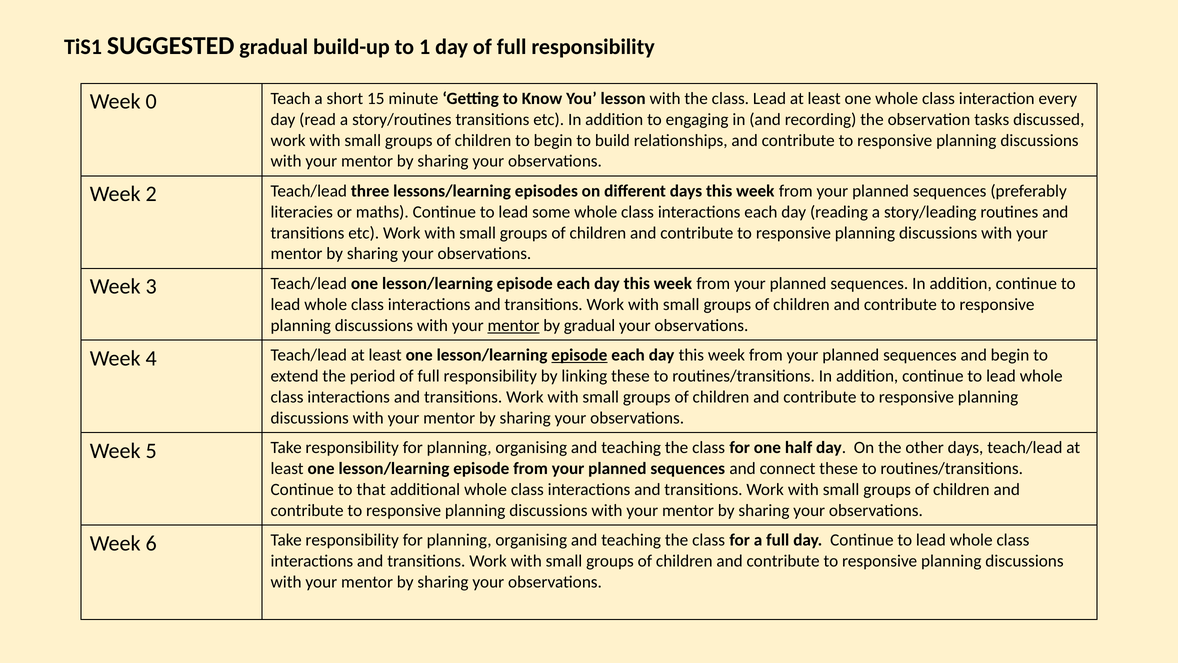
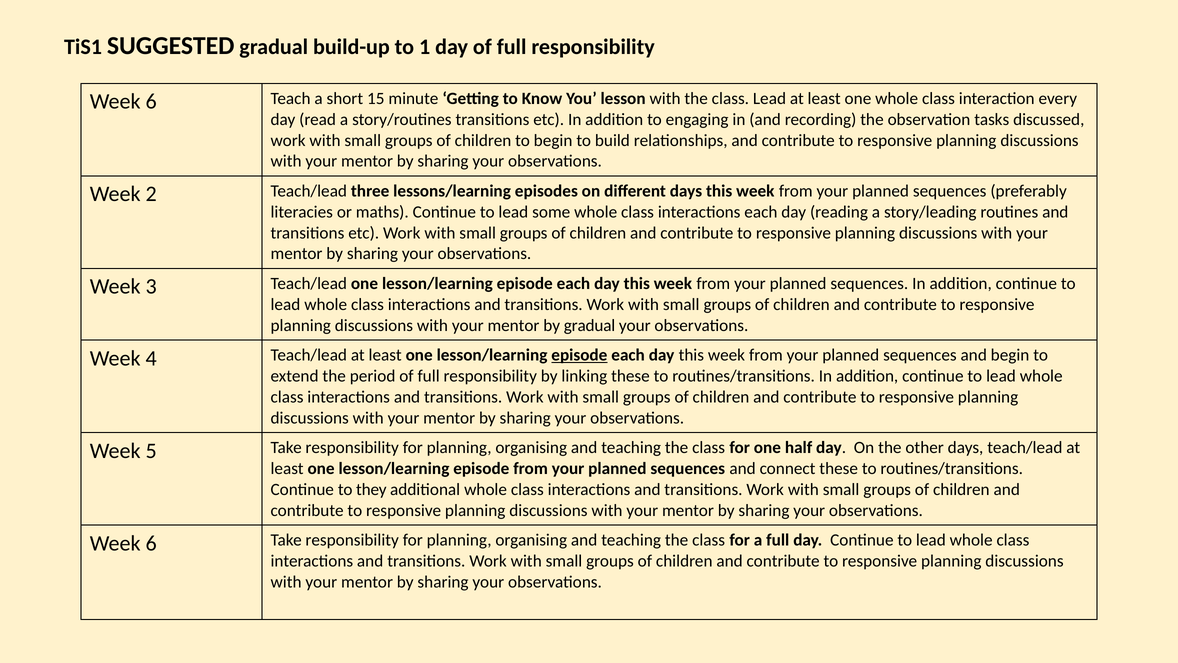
0: 0 -> 6 (151, 102)
mentor underline: present -> none (513, 325)
that: that -> they (371, 489)
